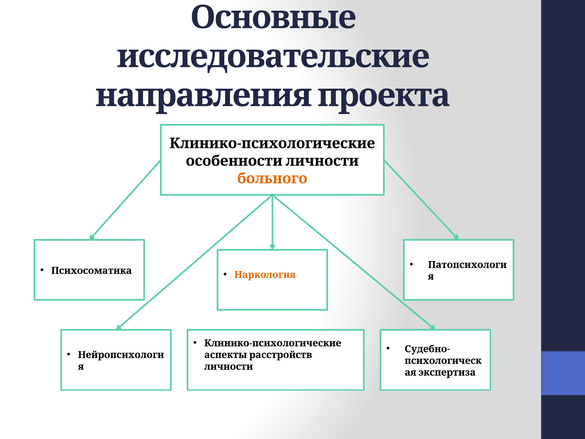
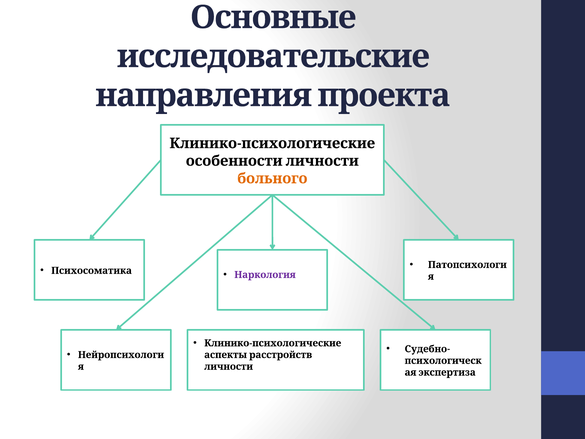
Наркология colour: orange -> purple (265, 275)
